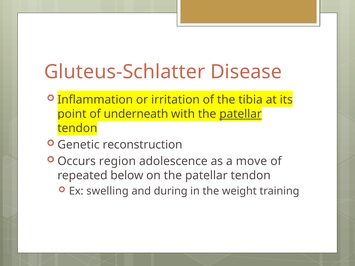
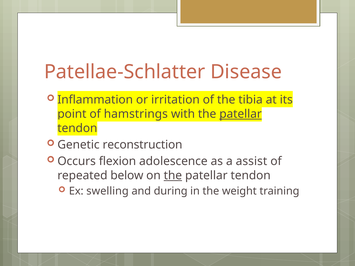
Gluteus-Schlatter: Gluteus-Schlatter -> Patellae-Schlatter (125, 72)
underneath: underneath -> hamstrings (136, 114)
region: region -> flexion (118, 161)
move: move -> assist (251, 161)
the underline: none -> present (173, 176)
